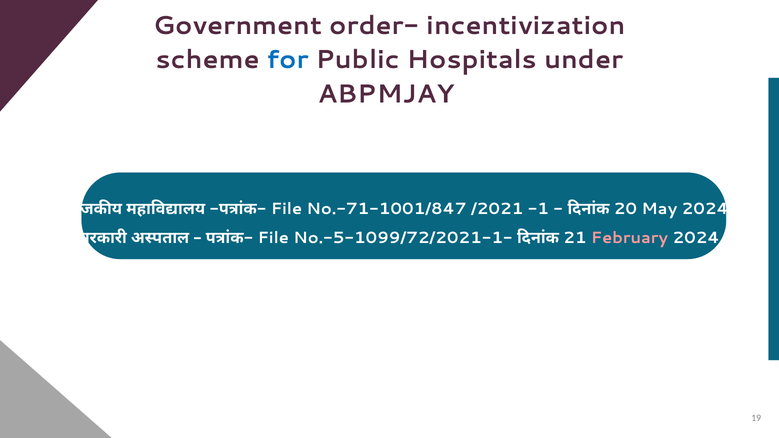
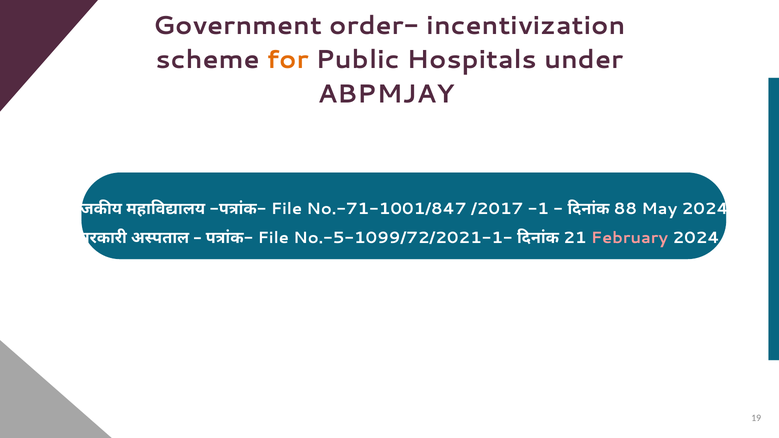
for colour: blue -> orange (288, 60)
/2021: /2021 -> /2017 (497, 209)
20: 20 -> 88 (625, 209)
